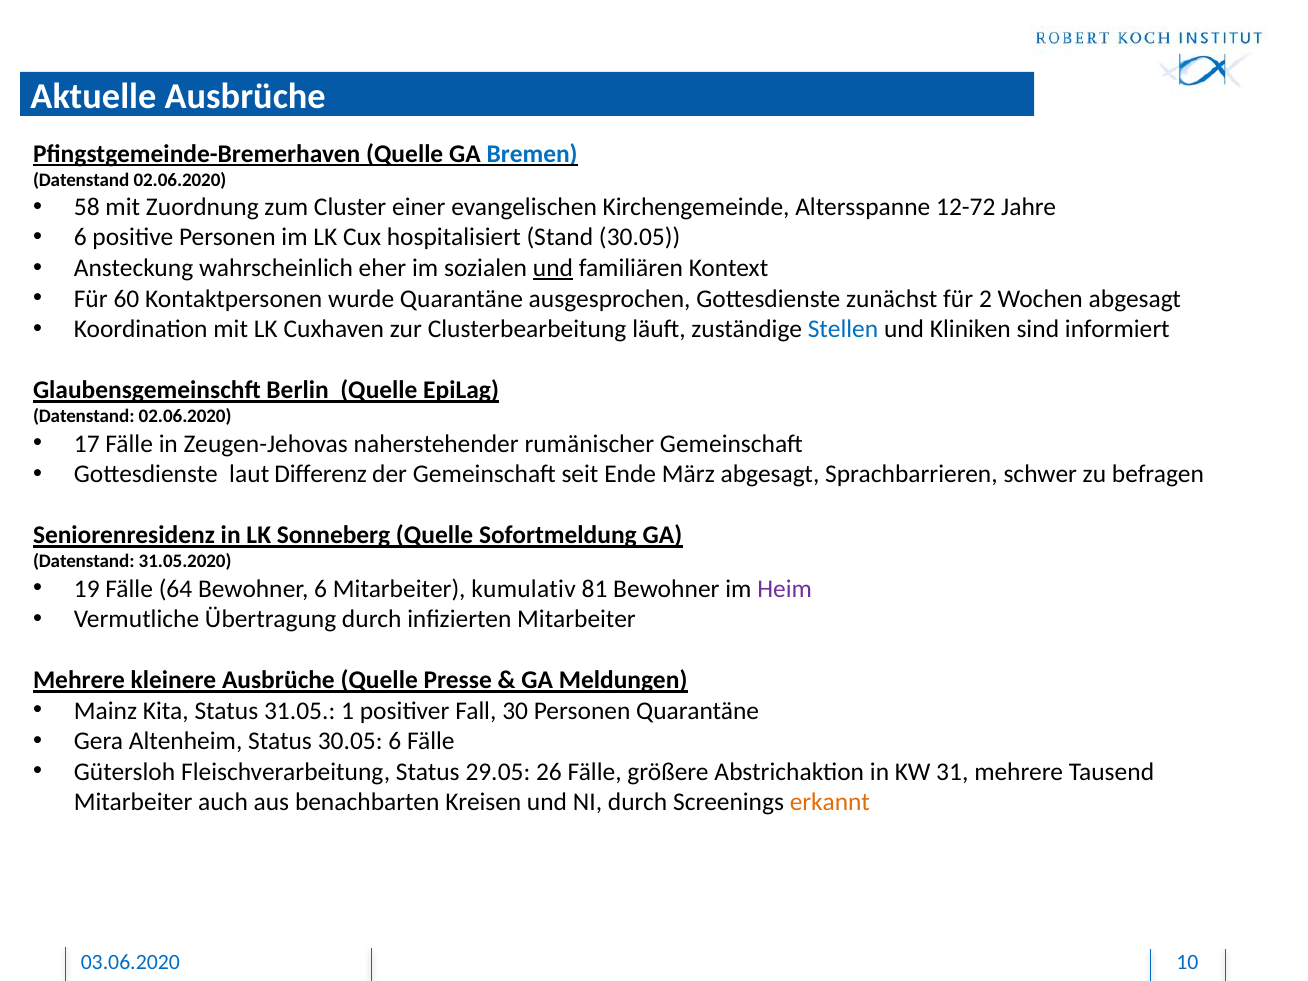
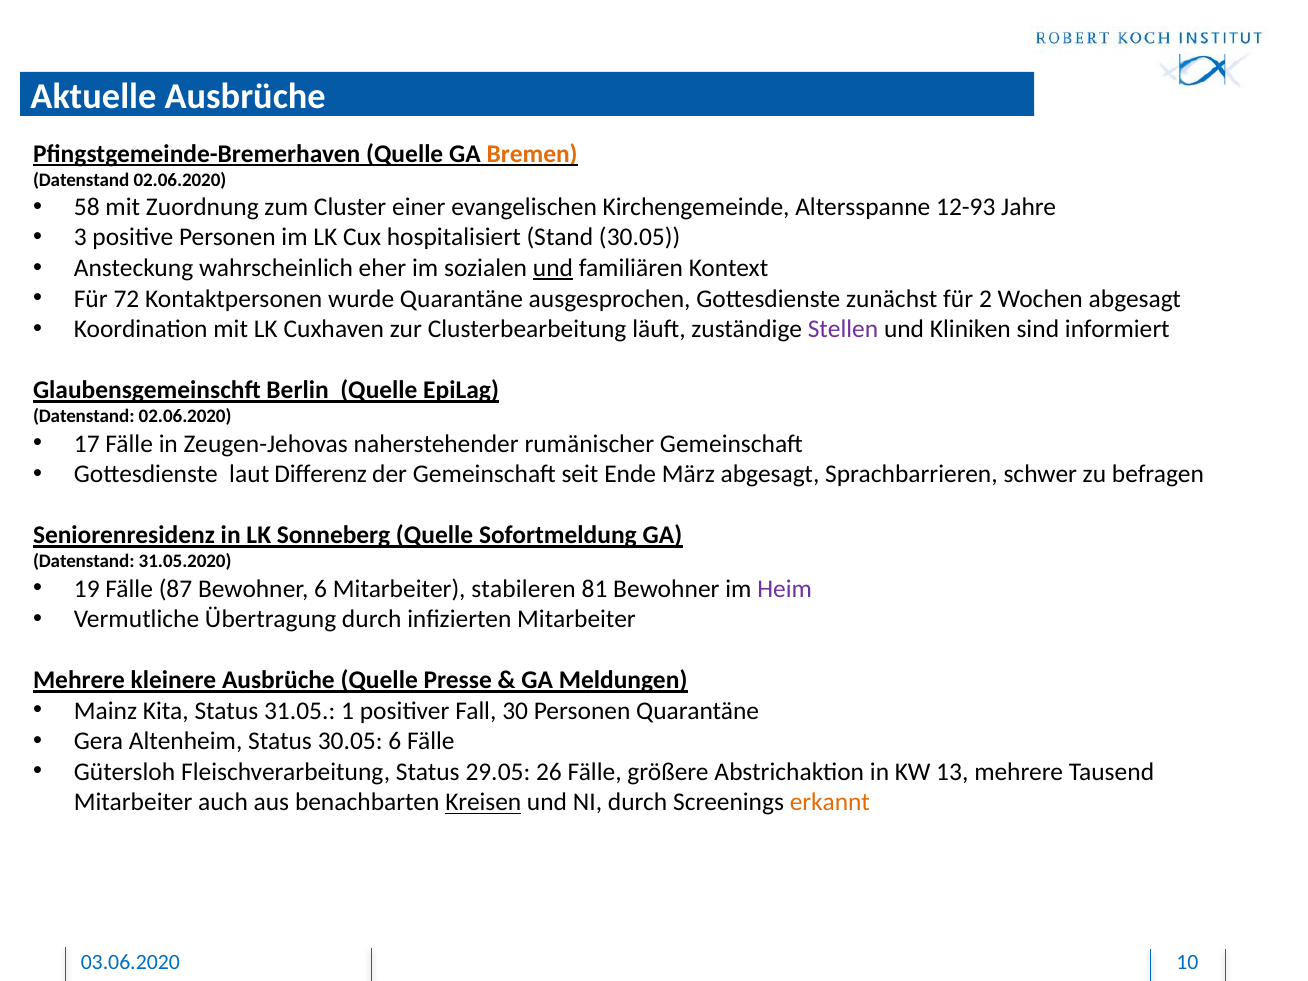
Bremen colour: blue -> orange (532, 154)
12-72: 12-72 -> 12-93 (966, 207)
6: 6 -> 3 (80, 238)
60: 60 -> 72 (126, 299)
Stellen colour: blue -> purple (843, 329)
64: 64 -> 87 (175, 589)
kumulativ: kumulativ -> stabileren (524, 589)
31: 31 -> 13 (952, 772)
Kreisen underline: none -> present (483, 802)
